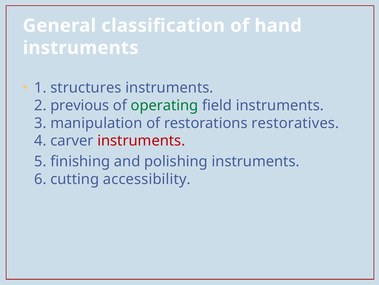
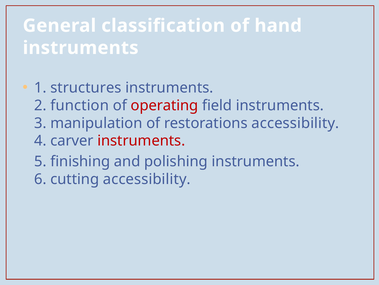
previous: previous -> function (80, 105)
operating colour: green -> red (165, 105)
restorations restoratives: restoratives -> accessibility (295, 123)
